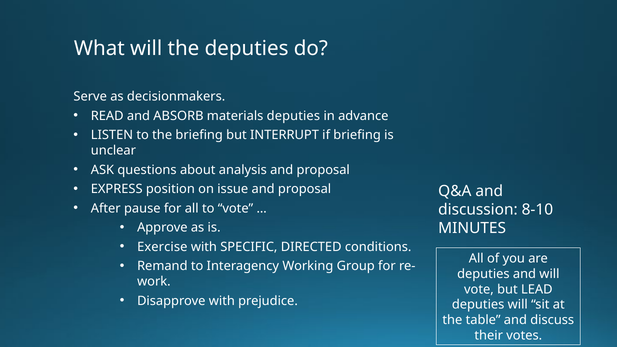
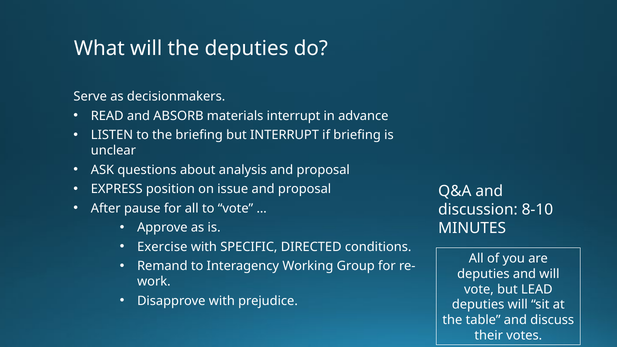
materials deputies: deputies -> interrupt (293, 116)
